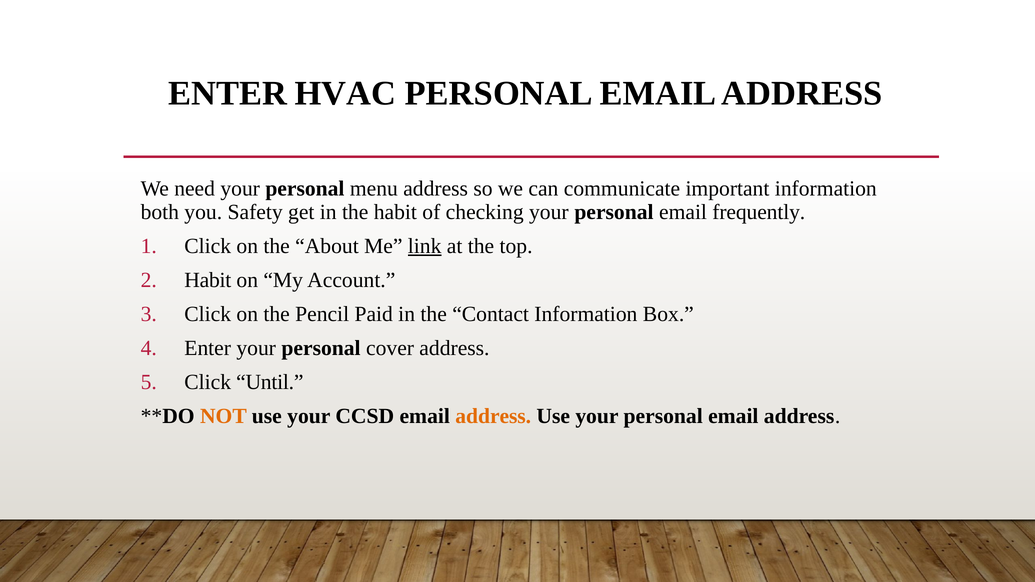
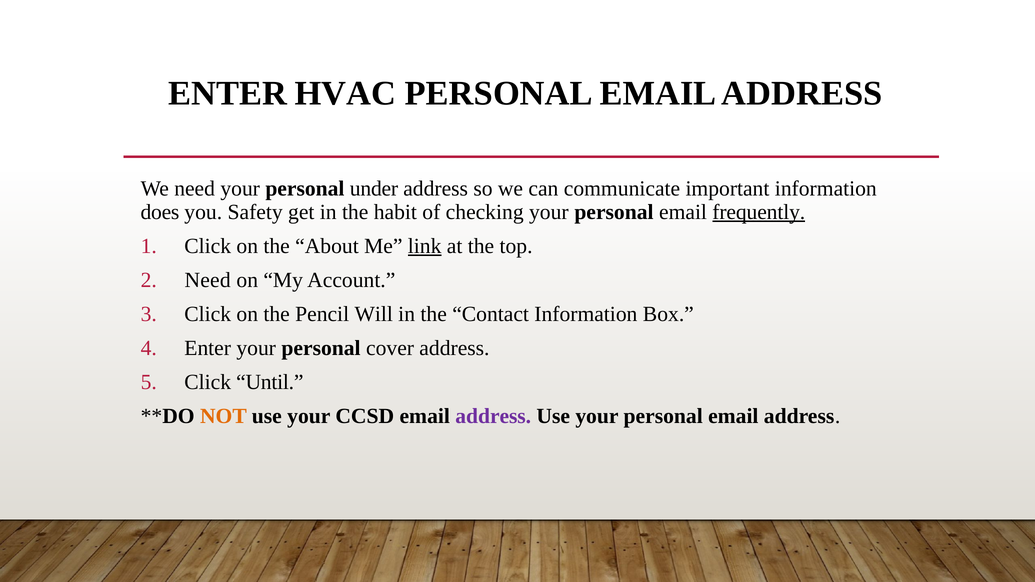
menu: menu -> under (374, 189)
both: both -> does (160, 212)
frequently underline: none -> present (759, 212)
Habit: Habit -> Need (208, 280)
Paid: Paid -> Will (374, 314)
address colour: orange -> purple (493, 416)
